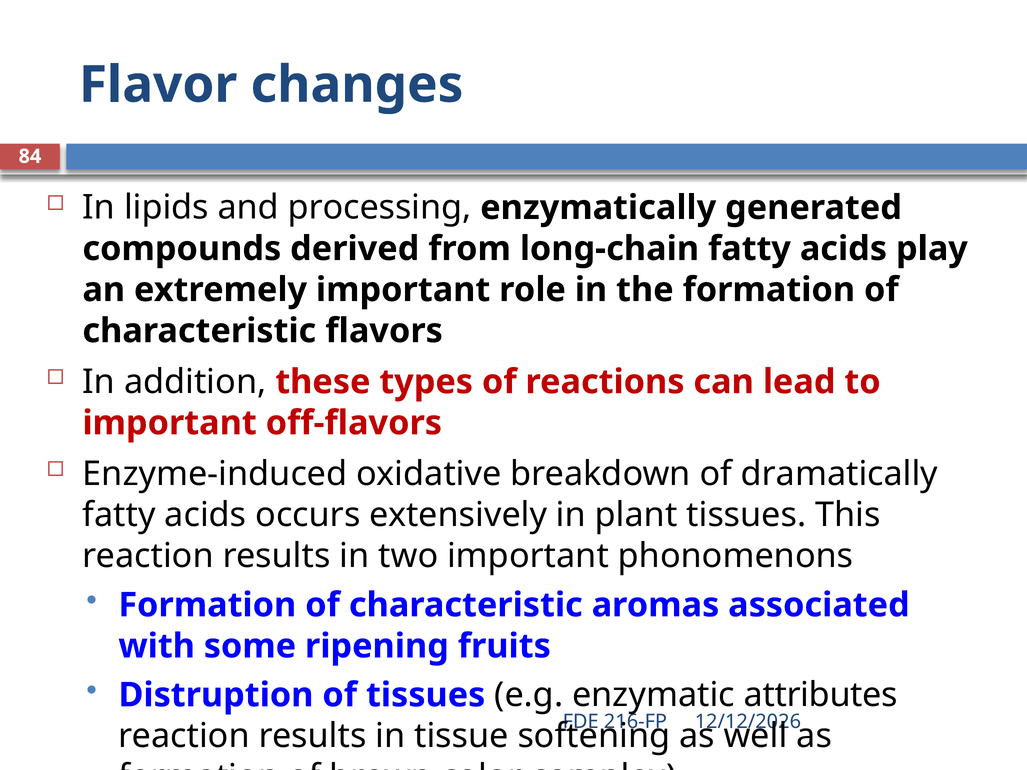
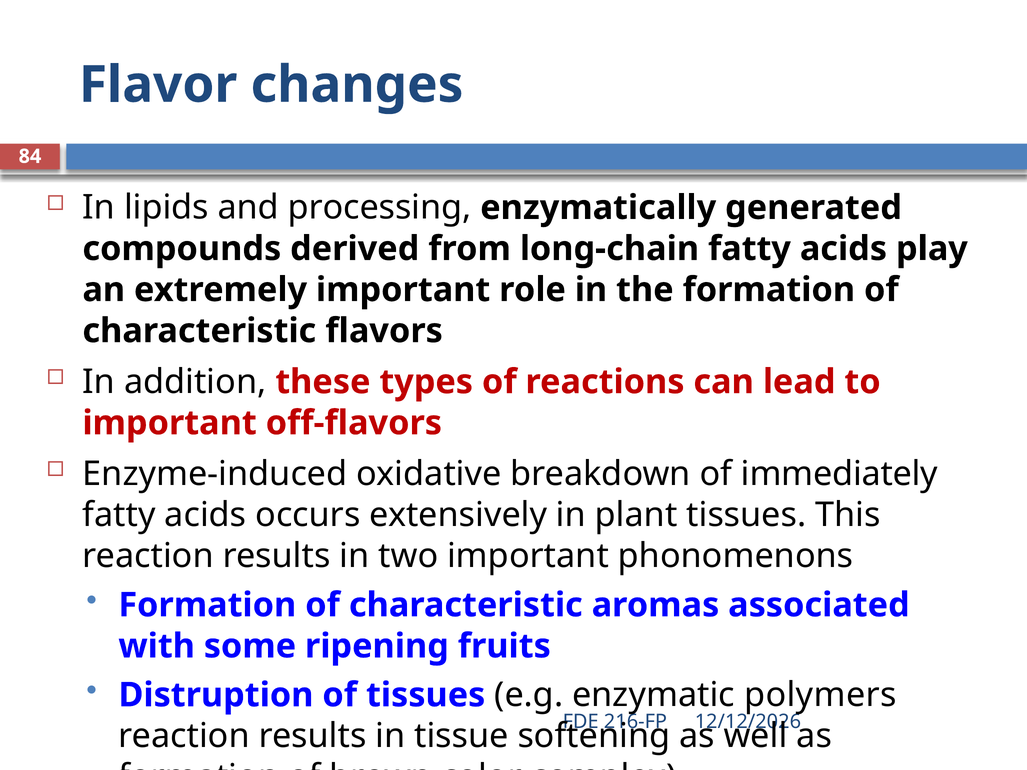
dramatically: dramatically -> immediately (839, 474)
attributes: attributes -> polymers (820, 695)
